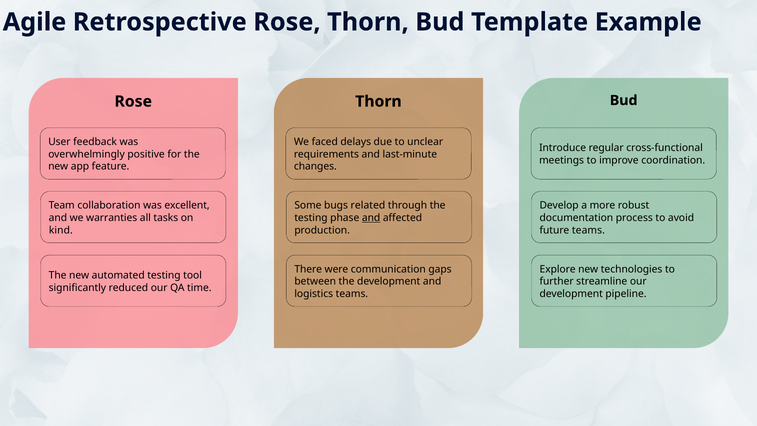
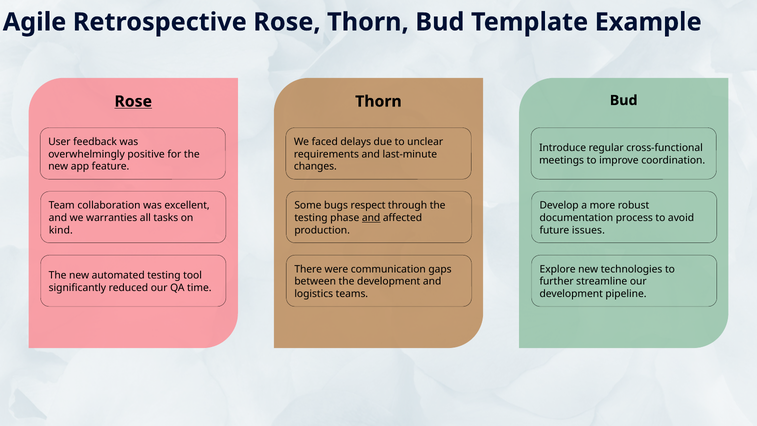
Rose underline: none -> present (133, 101)
related: related -> respect (368, 205)
future teams: teams -> issues (588, 230)
